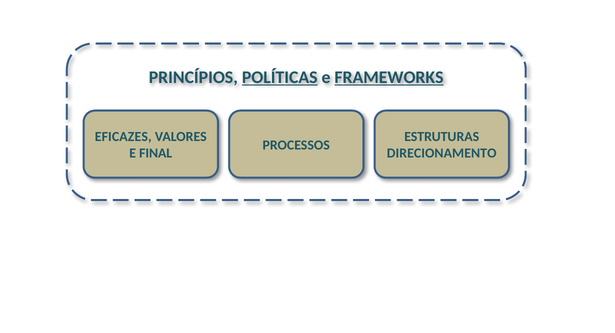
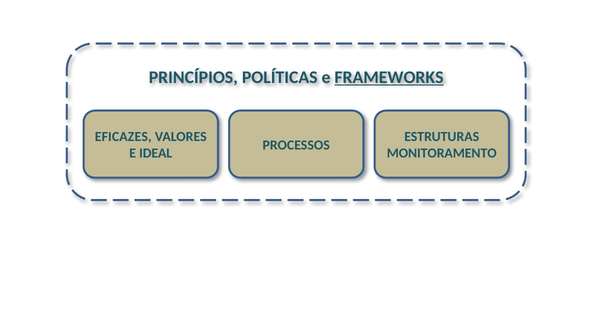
POLÍTICAS underline: present -> none (280, 77)
FINAL: FINAL -> IDEAL (156, 154)
DIRECIONAMENTO: DIRECIONAMENTO -> MONITORAMENTO (442, 154)
